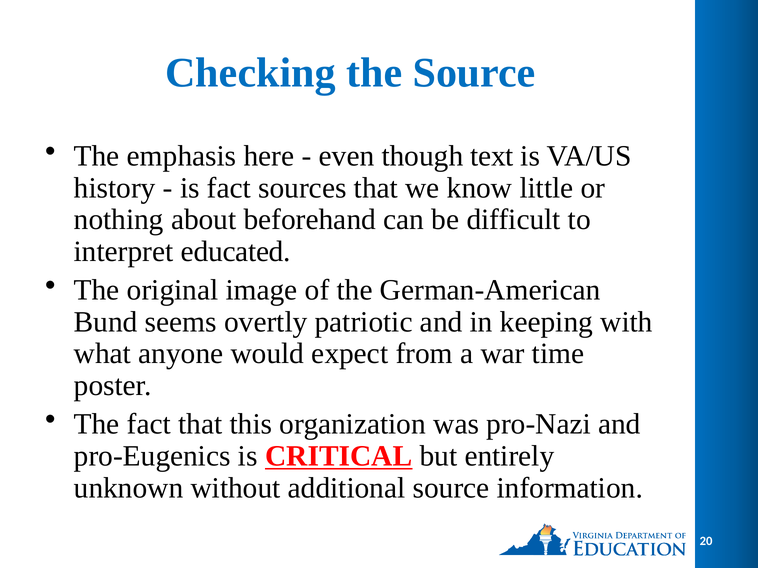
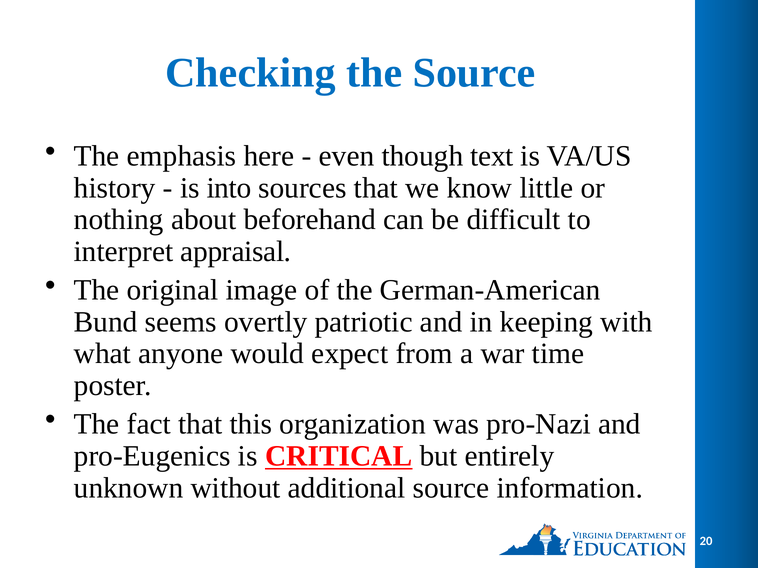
is fact: fact -> into (229, 188)
educated: educated -> appraisal (236, 252)
